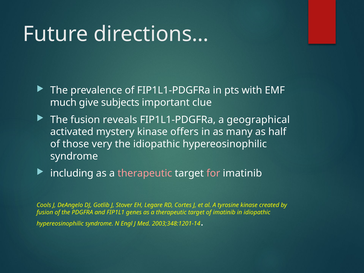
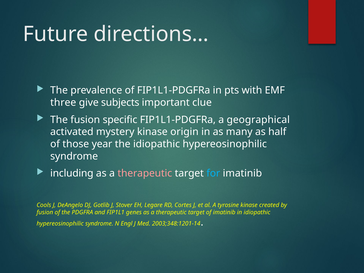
much: much -> three (63, 102)
reveals: reveals -> specific (120, 120)
offers: offers -> origin (184, 132)
very: very -> year (102, 144)
for colour: pink -> light blue (213, 173)
